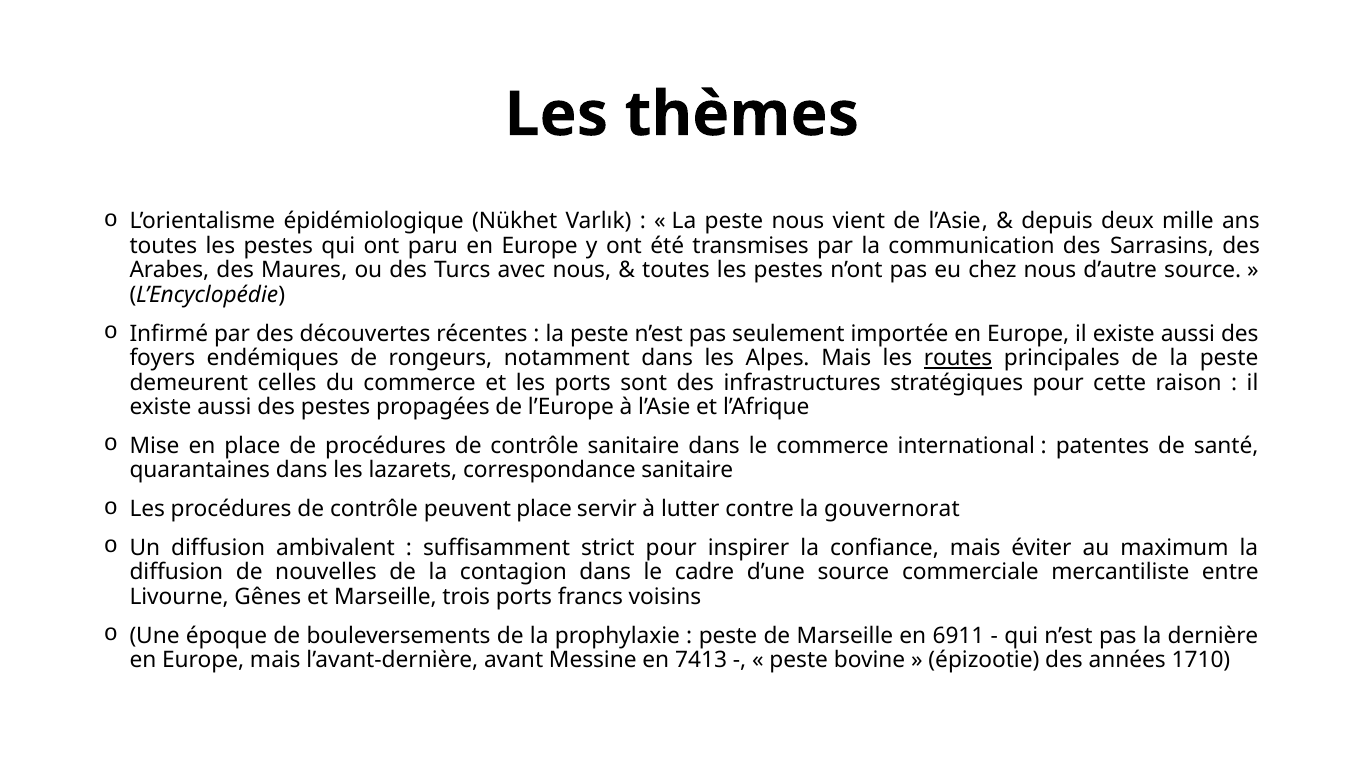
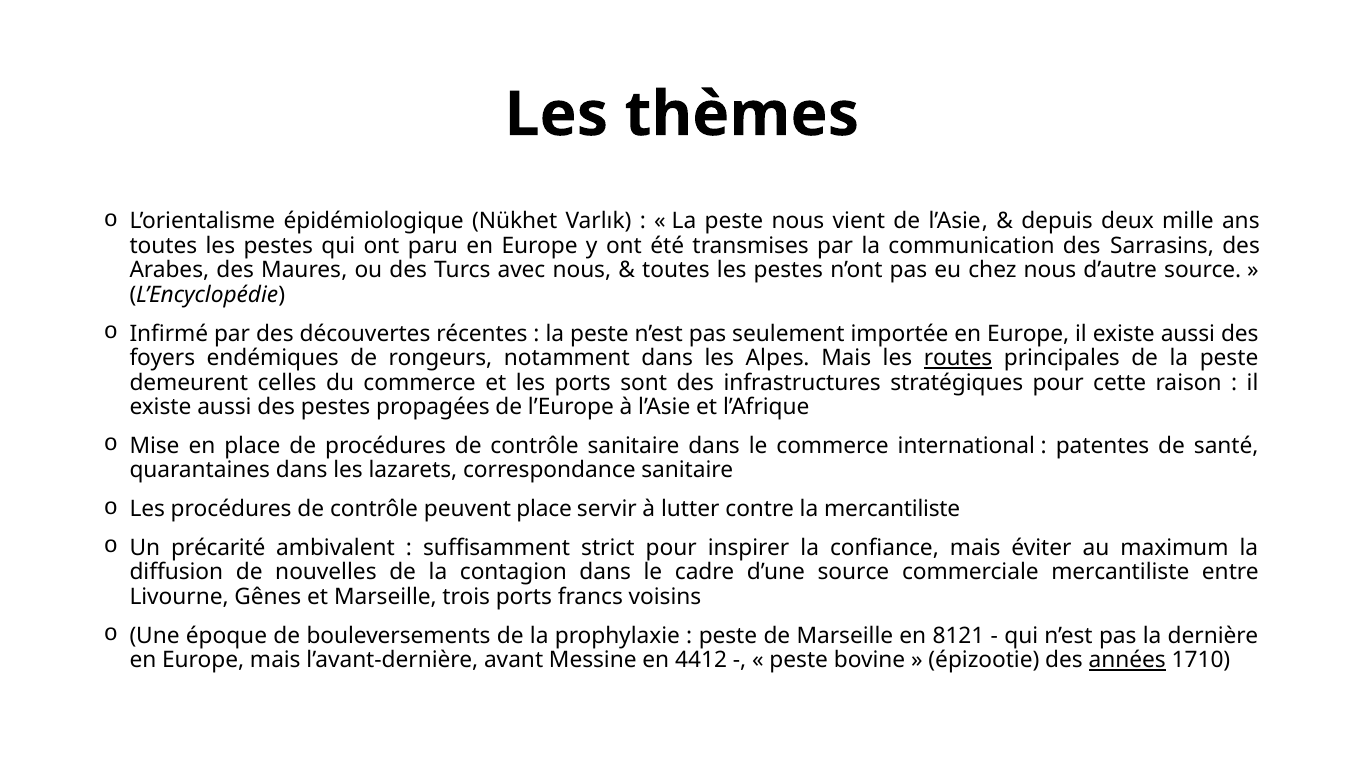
la gouvernorat: gouvernorat -> mercantiliste (892, 509)
Un diffusion: diffusion -> précarité (218, 548)
6911: 6911 -> 8121 (958, 636)
7413: 7413 -> 4412 (701, 660)
années underline: none -> present (1127, 660)
